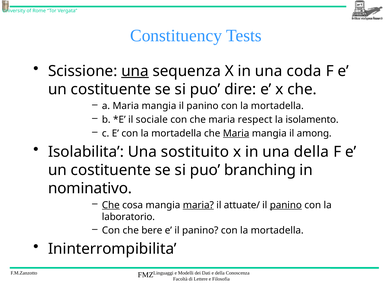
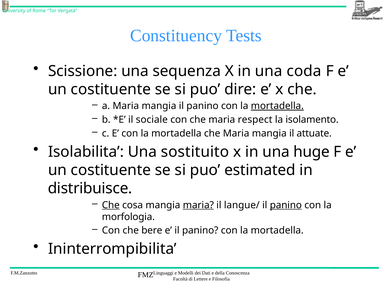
una underline: present -> none (135, 71)
mortadella underline: none -> present (277, 106)
Maria underline: present -> none (236, 133)
among: among -> attuate (314, 133)
una della: della -> huge (312, 152)
branching: branching -> estimated (260, 170)
nominativo: nominativo -> distribuisce (90, 188)
attuate/: attuate/ -> langue/ (242, 205)
laboratorio: laboratorio -> morfologia (128, 217)
